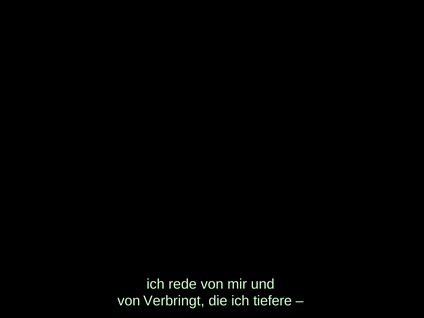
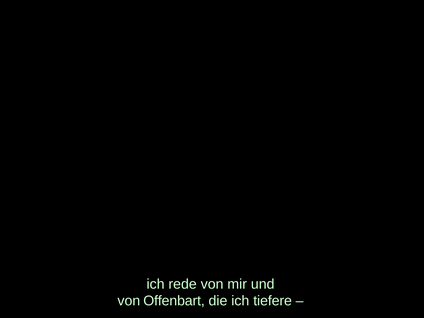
Verbringt: Verbringt -> Offenbart (174, 301)
